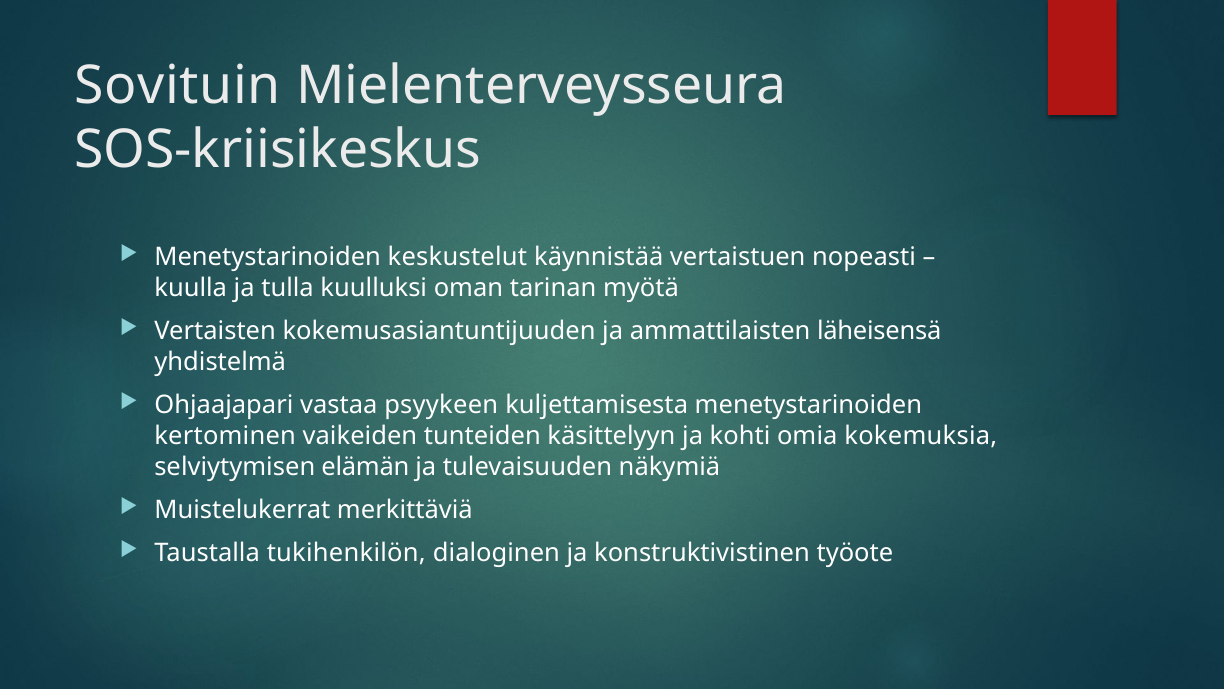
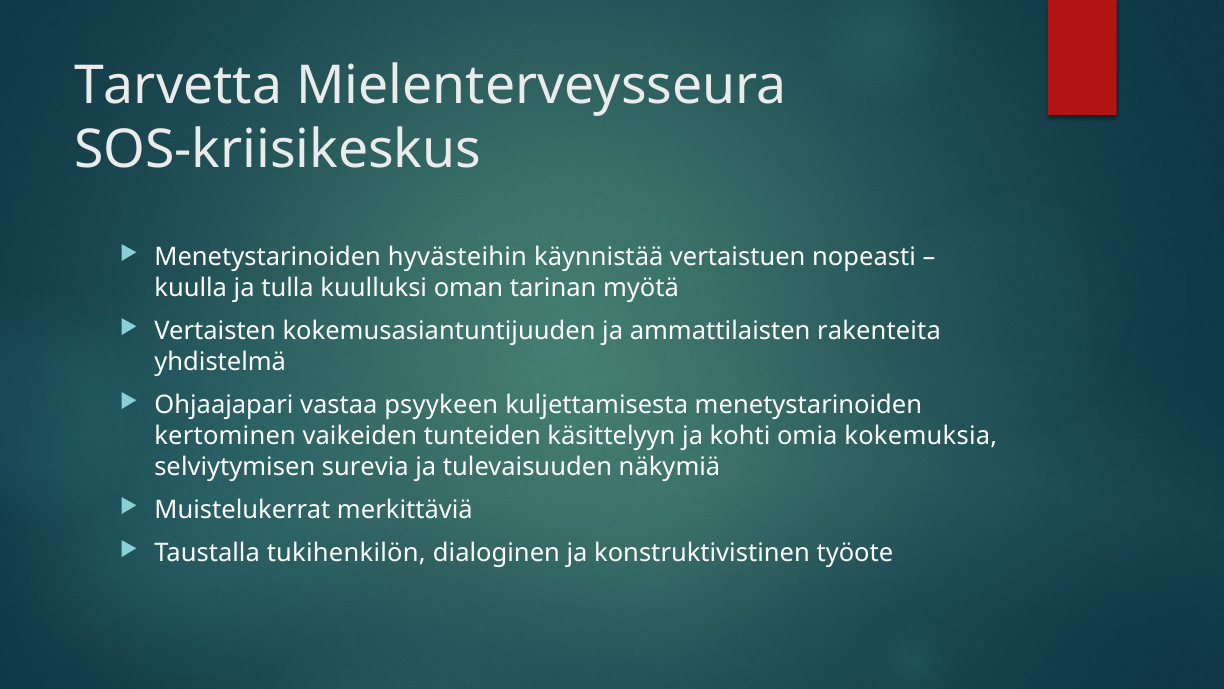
Sovituin: Sovituin -> Tarvetta (178, 86)
keskustelut: keskustelut -> hyvästeihin (457, 257)
läheisensä: läheisensä -> rakenteita (879, 331)
elämän: elämän -> surevia (365, 466)
